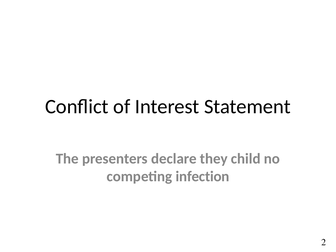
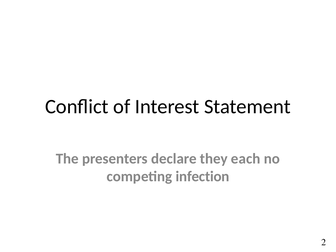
child: child -> each (246, 159)
